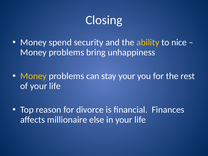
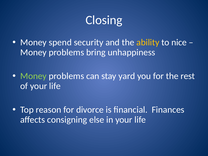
Money colour: yellow -> light green (33, 76)
stay your: your -> yard (127, 76)
millionaire: millionaire -> consigning (67, 120)
